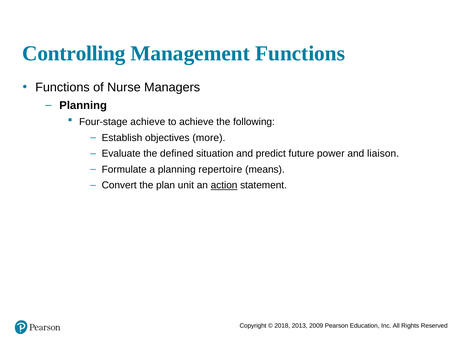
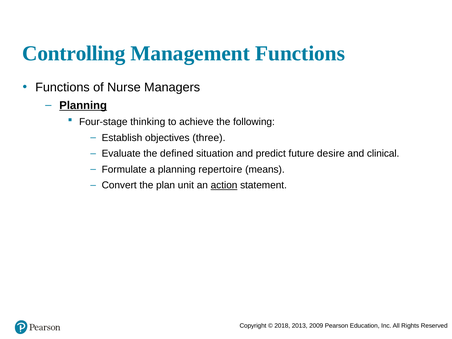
Planning underline: none -> present (83, 106)
Four-stage achieve: achieve -> thinking (148, 122)
more: more -> three (209, 138)
power: power -> desire (331, 154)
liaison: liaison -> clinical (383, 154)
